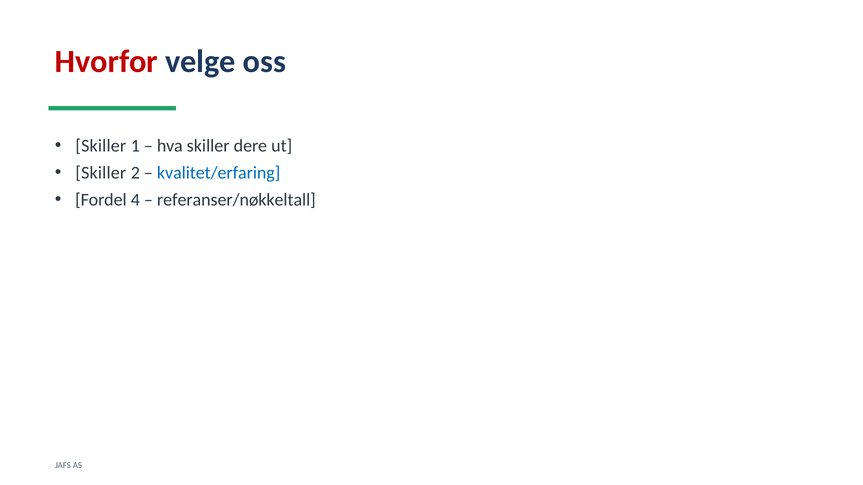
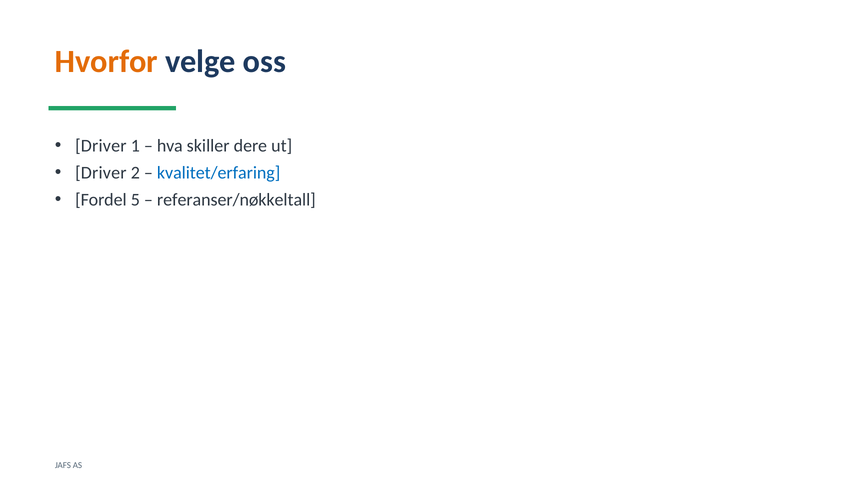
Hvorfor colour: red -> orange (106, 62)
Skiller: Skiller -> Driver (101, 146)
Skiller: Skiller -> Driver (101, 173)
4: 4 -> 5 (135, 200)
